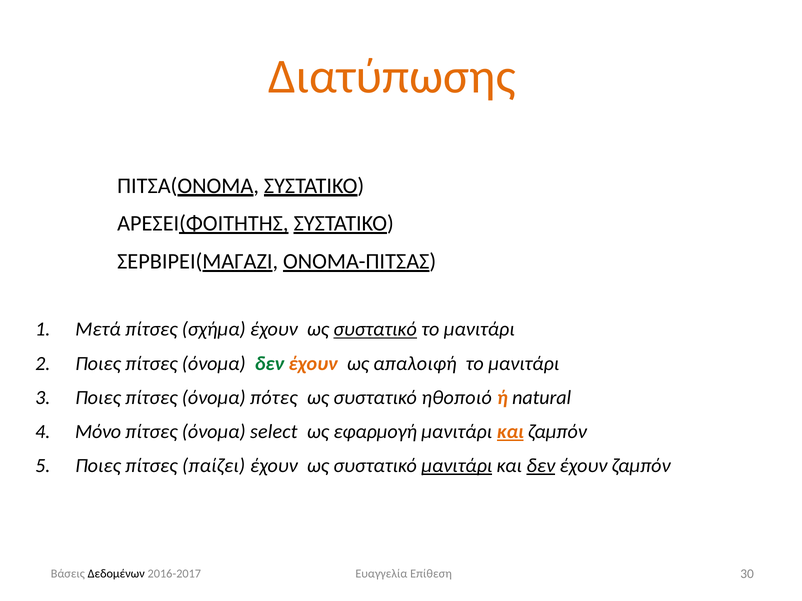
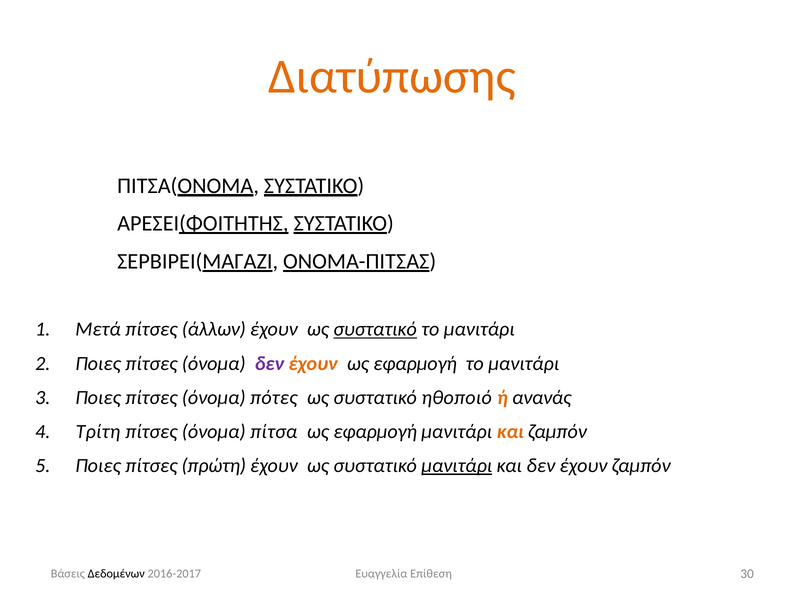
σχήμα: σχήμα -> άλλων (214, 330)
δεν colour: green -> purple (269, 364)
έχουν ως απαλοιφή: απαλοιφή -> εφαρμογή (415, 364)
natural: natural -> ανανάς (542, 398)
Μόνο: Μόνο -> Τρίτη (98, 432)
select: select -> πίτσα (274, 432)
και underline: present -> none (510, 432)
παίζει: παίζει -> πρώτη (214, 466)
δεν underline: present -> none (541, 466)
